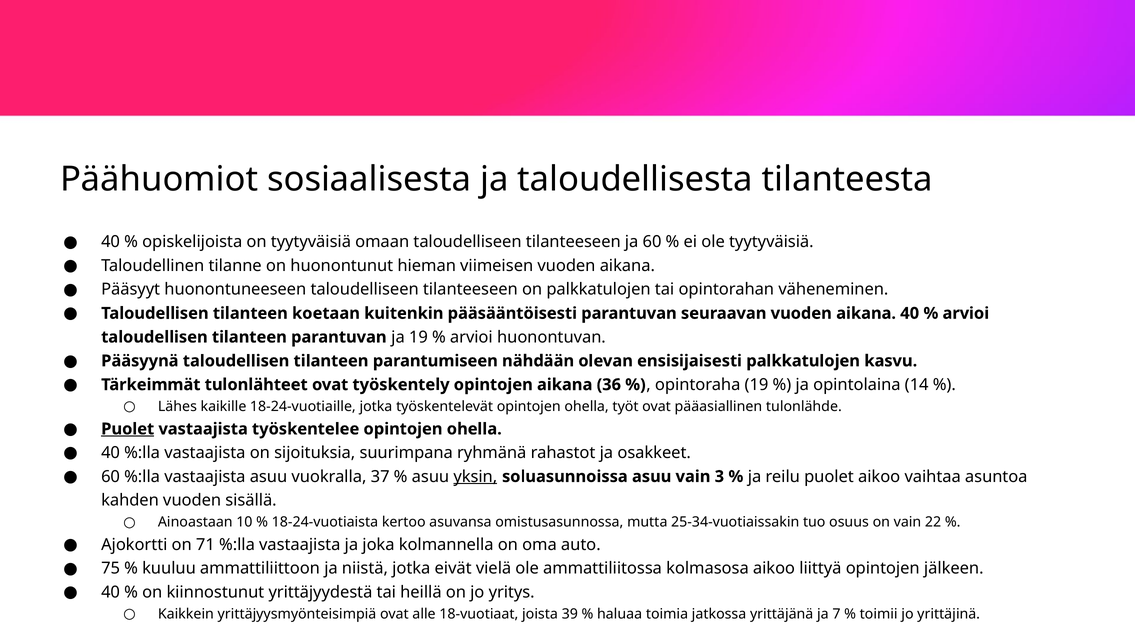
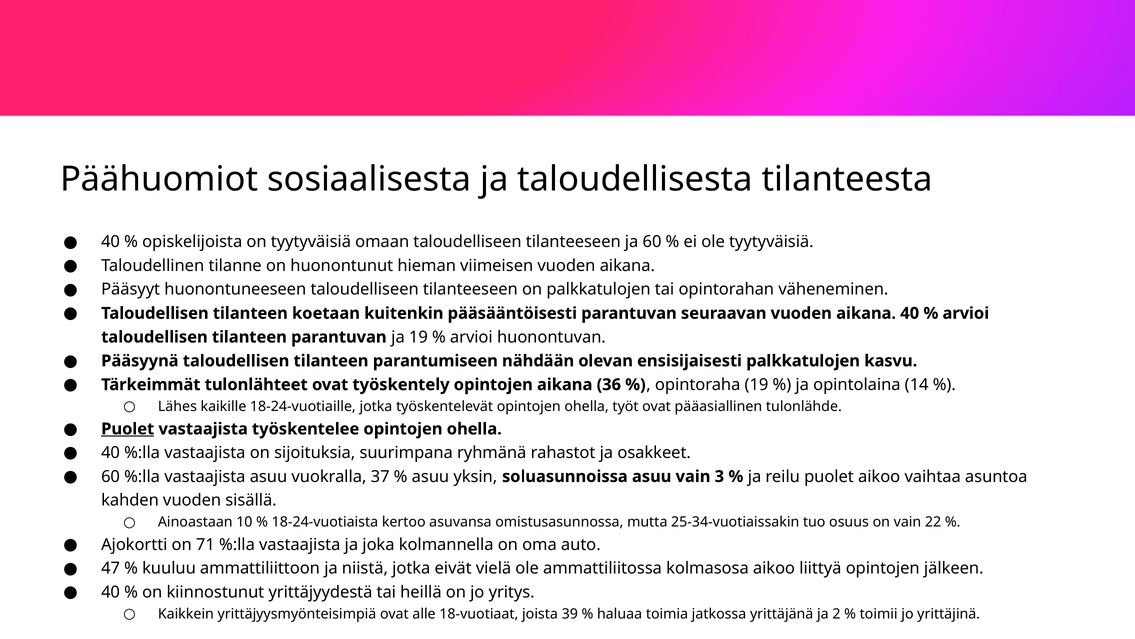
yksin underline: present -> none (475, 476)
75: 75 -> 47 (111, 568)
7: 7 -> 2 (836, 613)
